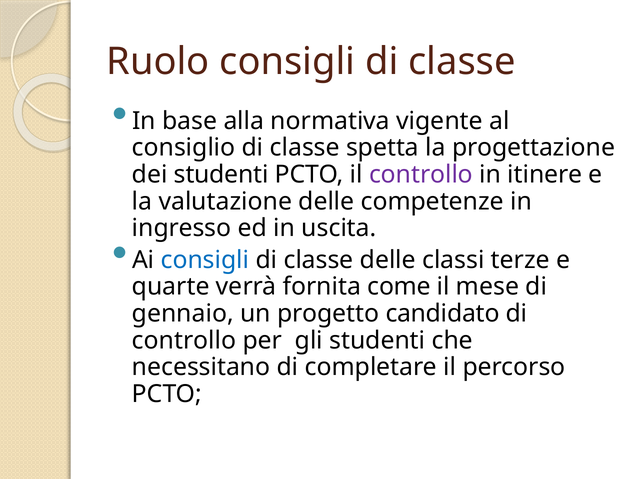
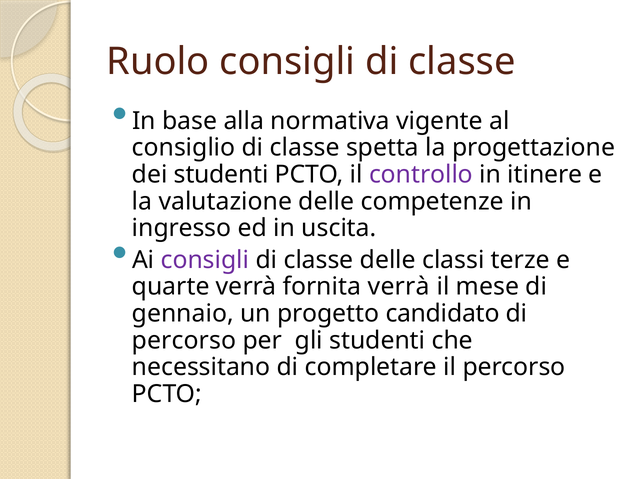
consigli colour: blue -> purple (205, 260)
fornita come: come -> verrà (399, 286)
controllo: controllo -> percorso (184, 340)
